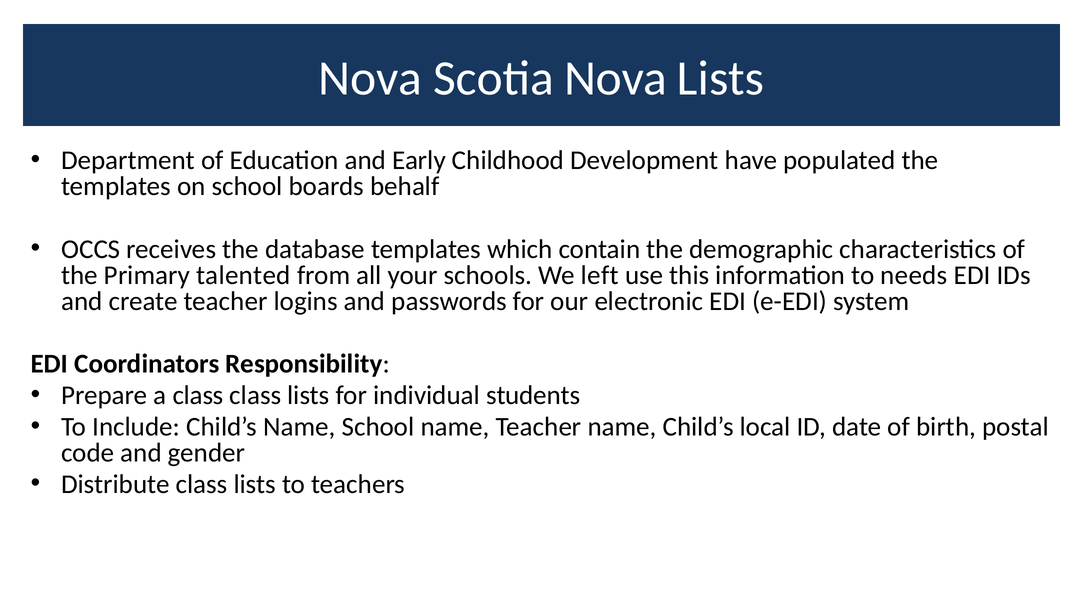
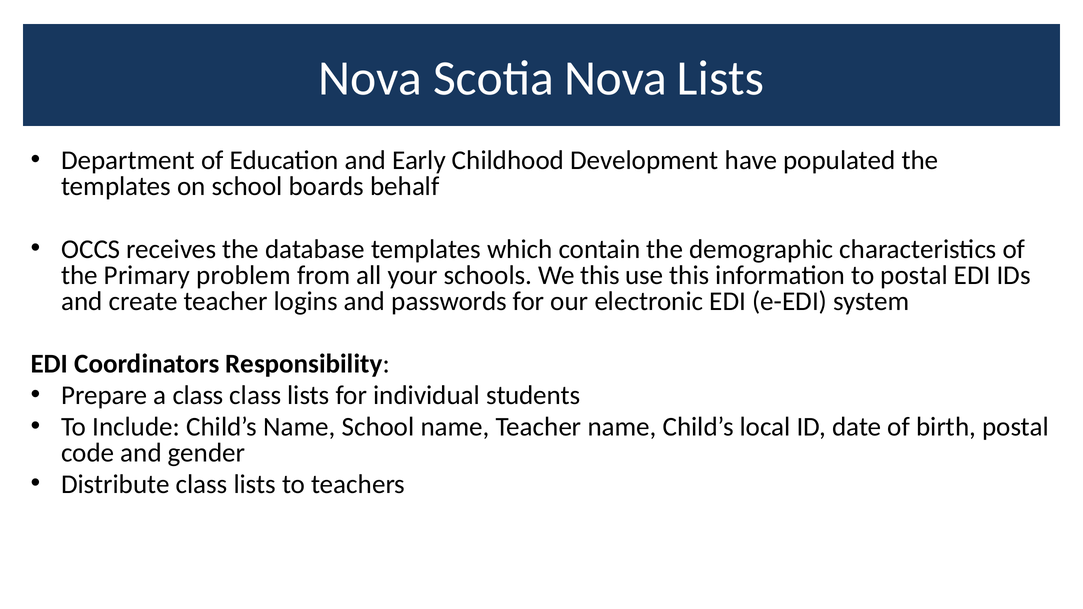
talented: talented -> problem (243, 275)
We left: left -> this (600, 275)
to needs: needs -> postal (914, 275)
